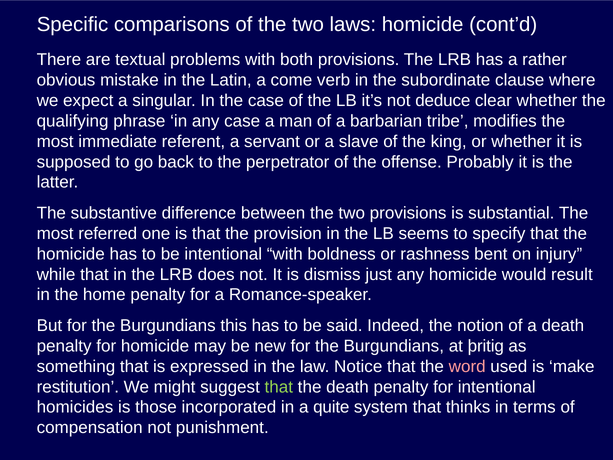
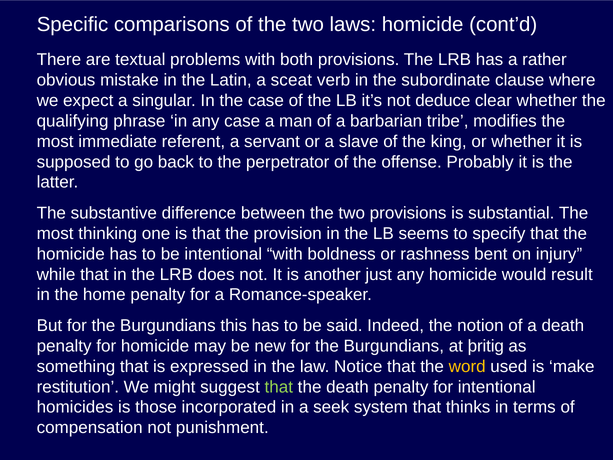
come: come -> sceat (291, 80)
referred: referred -> thinking (108, 233)
dismiss: dismiss -> another (332, 274)
word colour: pink -> yellow (467, 366)
quite: quite -> seek (331, 407)
